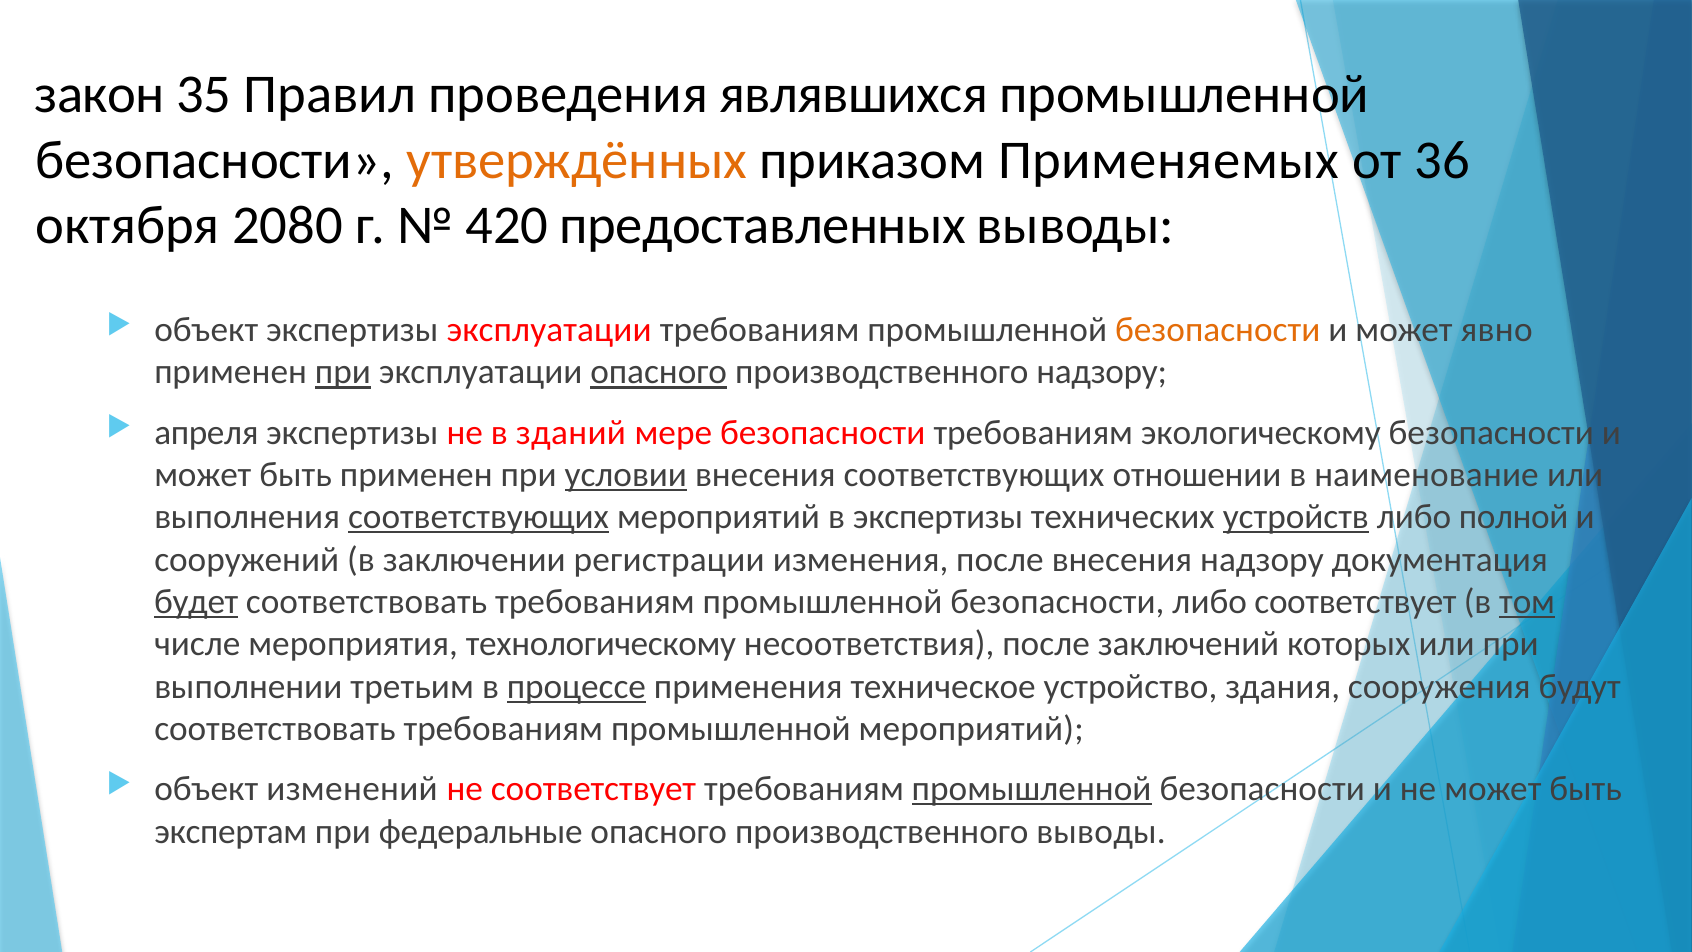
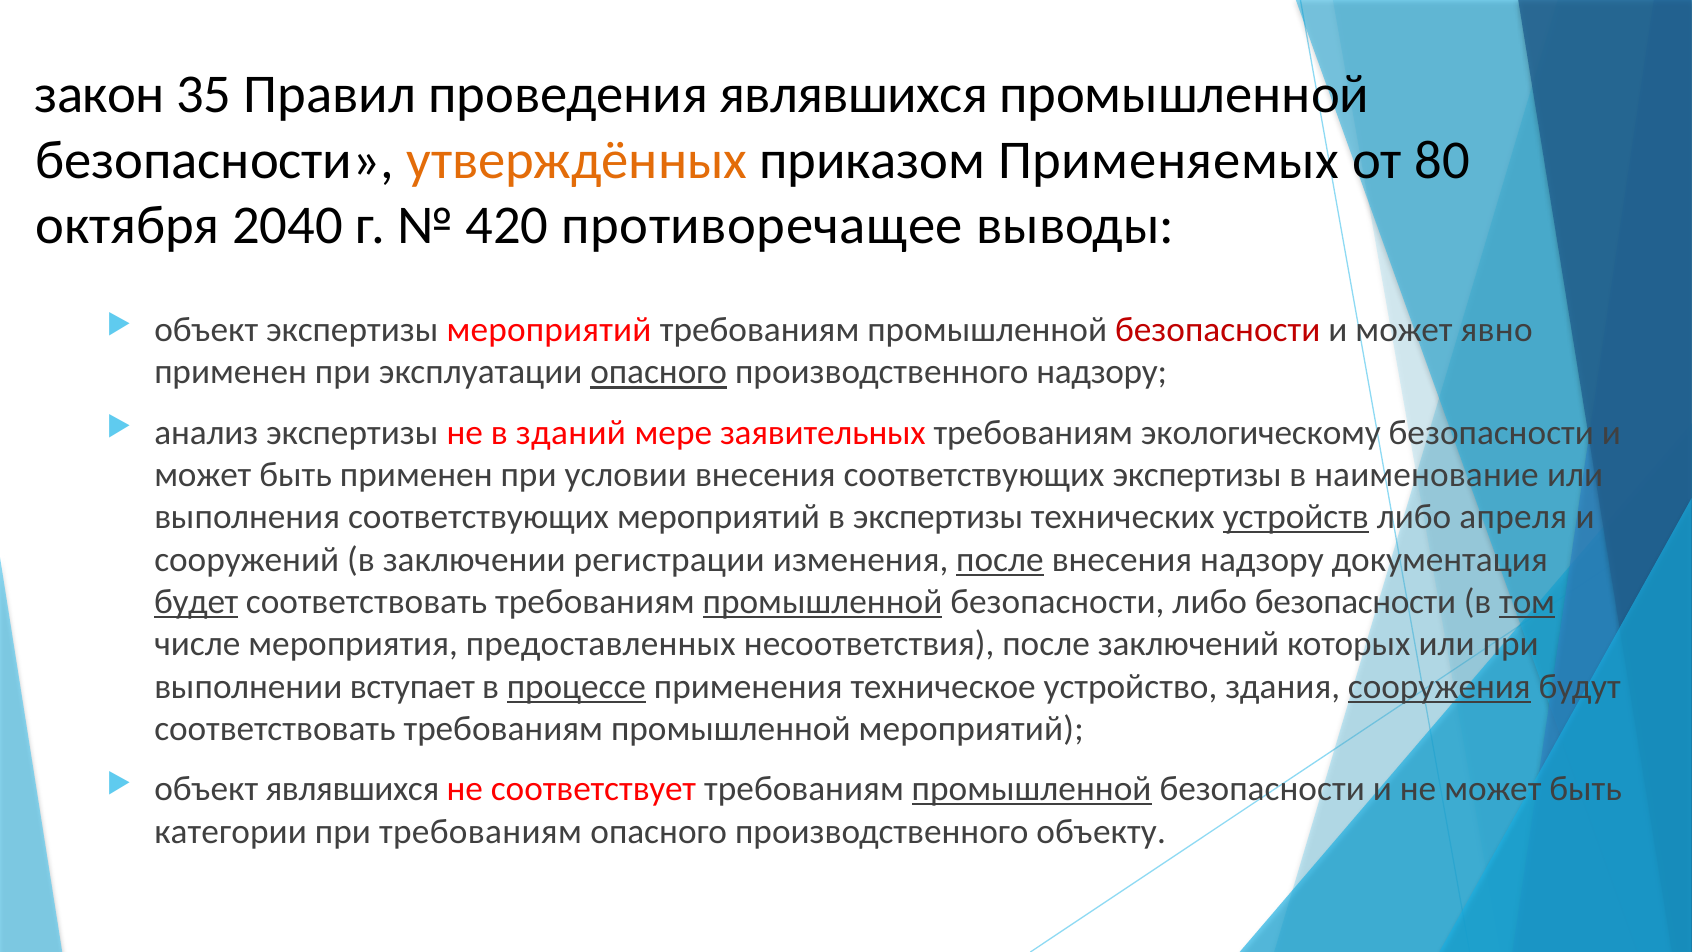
36: 36 -> 80 (1442, 160)
2080: 2080 -> 2040 (288, 226)
предоставленных: предоставленных -> противоречащее (762, 226)
экспертизы эксплуатации: эксплуатации -> мероприятий (549, 330)
безопасности colour: orange -> red (1218, 330)
при underline: present -> none (343, 372)
апреля: апреля -> анализ (206, 432)
мере безопасности: безопасности -> заявительных (823, 432)
условии underline: present -> none (626, 475)
соответствующих отношении: отношении -> экспертизы (1197, 475)
соответствующих underline: present -> none (479, 517)
полной: полной -> апреля (1513, 517)
после underline: none -> present (1000, 559)
промышленной underline: none -> present (823, 602)
либо соответствует: соответствует -> безопасности (1356, 602)
технологическому: технологическому -> предоставленных (601, 644)
третьим: третьим -> вступает (412, 686)
сооружения underline: none -> present (1439, 686)
объект изменений: изменений -> являвшихся (352, 789)
экспертам: экспертам -> категории (231, 831)
при федеральные: федеральные -> требованиям (480, 831)
производственного выводы: выводы -> объекту (1101, 831)
